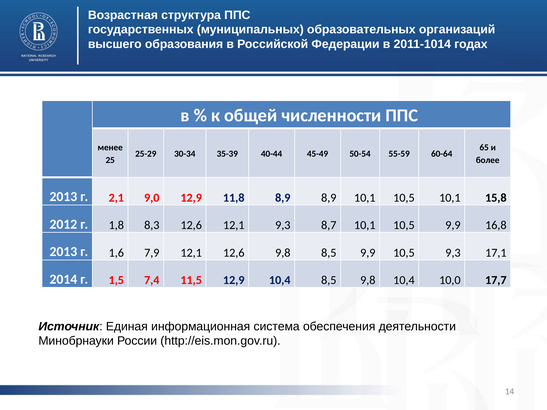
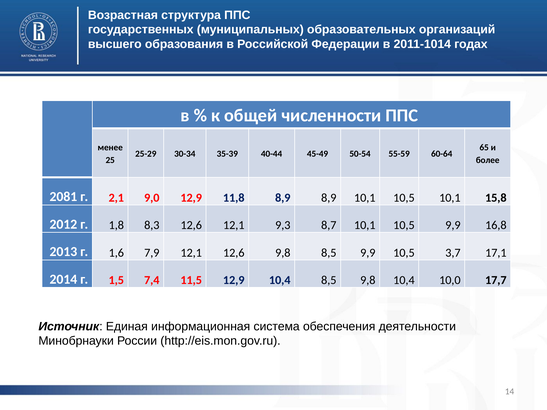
2013: 2013 -> 2081 (63, 197)
10,5 9,3: 9,3 -> 3,7 (453, 253)
